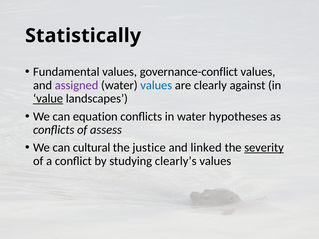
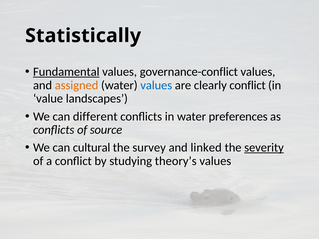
Fundamental underline: none -> present (66, 72)
assigned colour: purple -> orange (77, 85)
clearly against: against -> conflict (248, 85)
value underline: present -> none (48, 99)
equation: equation -> different (95, 117)
hypotheses: hypotheses -> preferences (238, 117)
assess: assess -> source (106, 130)
justice: justice -> survey (149, 148)
clearly’s: clearly’s -> theory’s (176, 161)
